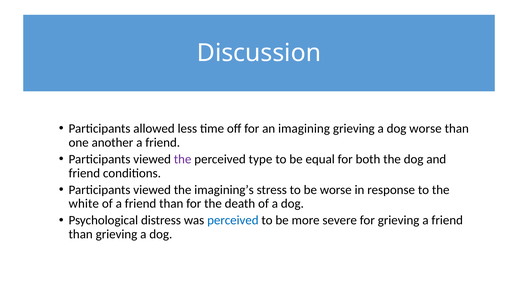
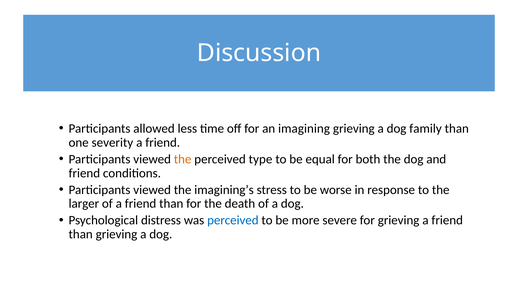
dog worse: worse -> family (426, 129)
another: another -> severity (112, 143)
the colour: purple -> orange (183, 159)
white: white -> larger (84, 204)
